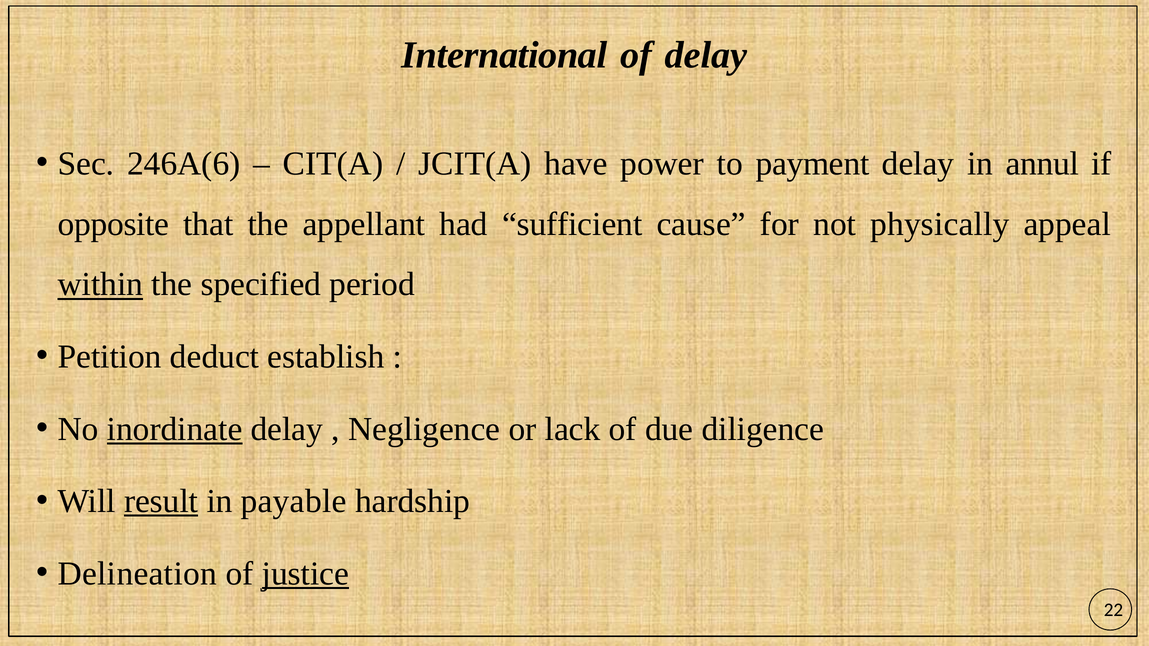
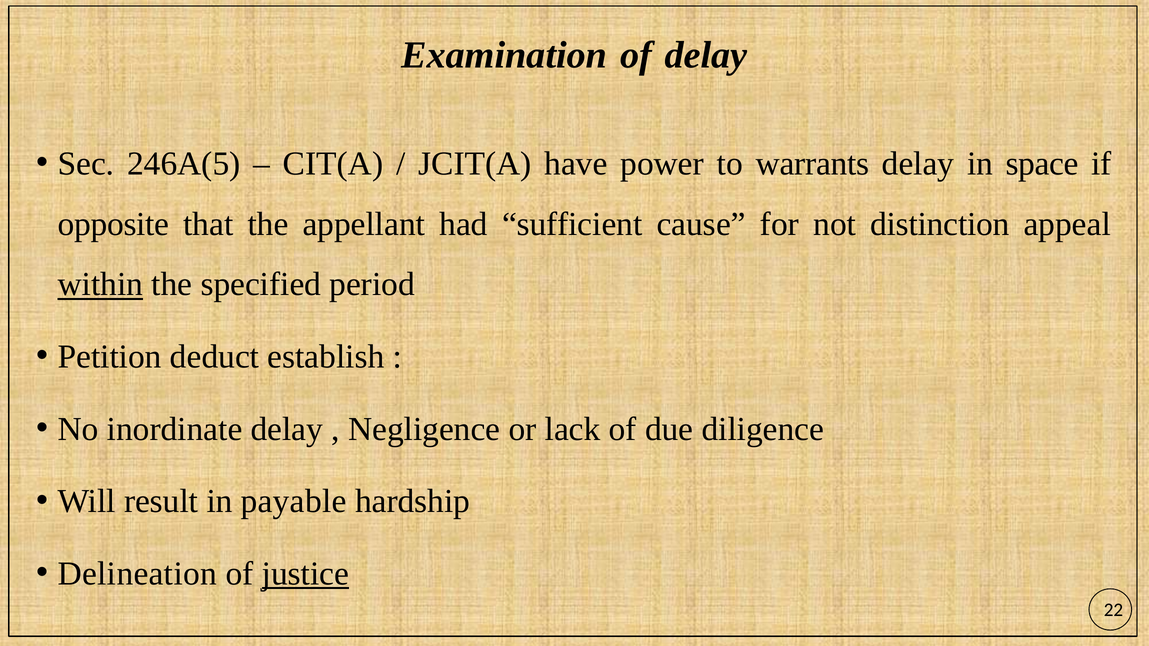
International: International -> Examination (504, 55)
246A(6: 246A(6 -> 246A(5 (184, 164)
payment: payment -> warrants (813, 164)
annul: annul -> space (1042, 164)
physically: physically -> distinction (940, 224)
inordinate underline: present -> none (175, 429)
result underline: present -> none (161, 502)
